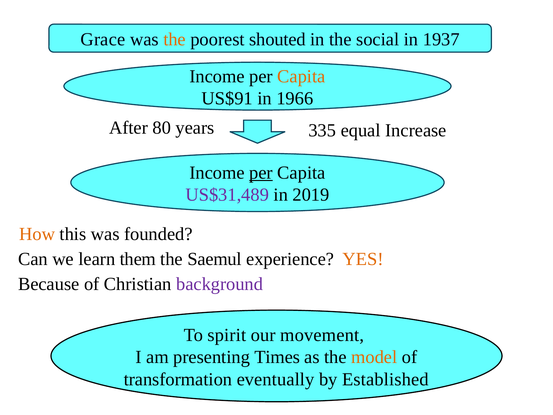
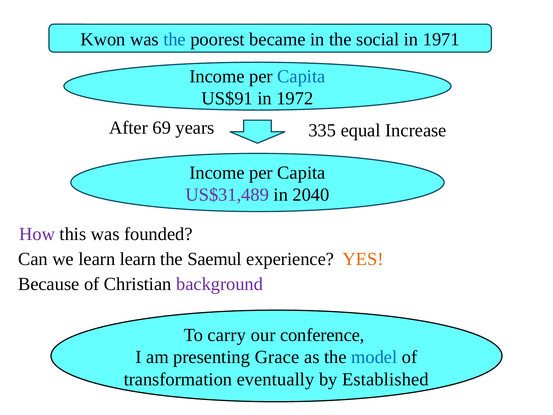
Grace: Grace -> Kwon (103, 39)
the colour: orange -> blue (175, 39)
shouted: shouted -> became (277, 39)
1937: 1937 -> 1971 (441, 39)
Capita colour: orange -> blue (301, 76)
1966: 1966 -> 1972 (295, 98)
80: 80 -> 69 (162, 128)
per underline: present -> none (261, 173)
2019: 2019 -> 2040 (311, 195)
How colour: orange -> purple (37, 234)
learn them: them -> learn (138, 259)
spirit: spirit -> carry (227, 335)
movement: movement -> conference (322, 335)
Times: Times -> Grace (277, 357)
model colour: orange -> blue (374, 357)
